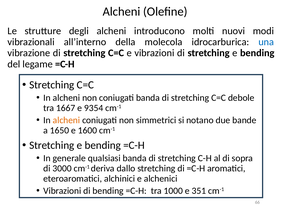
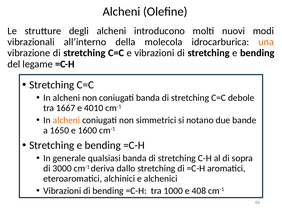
una colour: blue -> orange (266, 42)
9354: 9354 -> 4010 (94, 108)
351: 351 -> 408 (199, 190)
